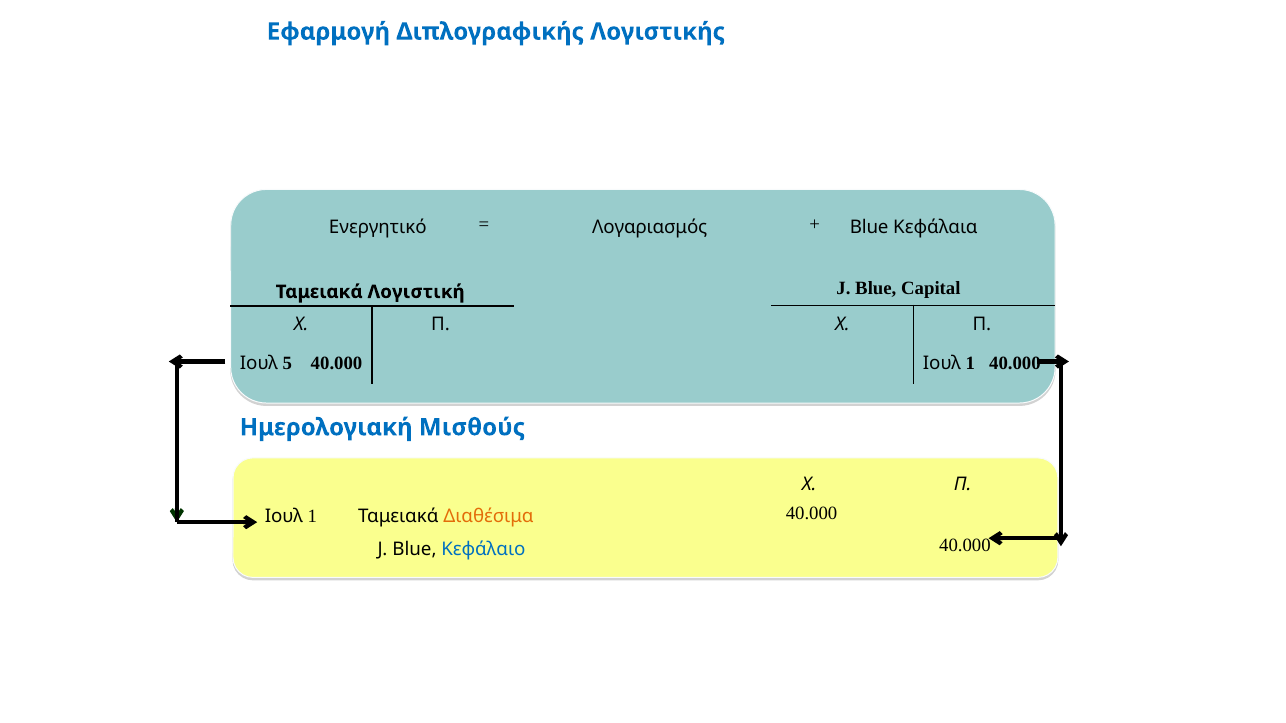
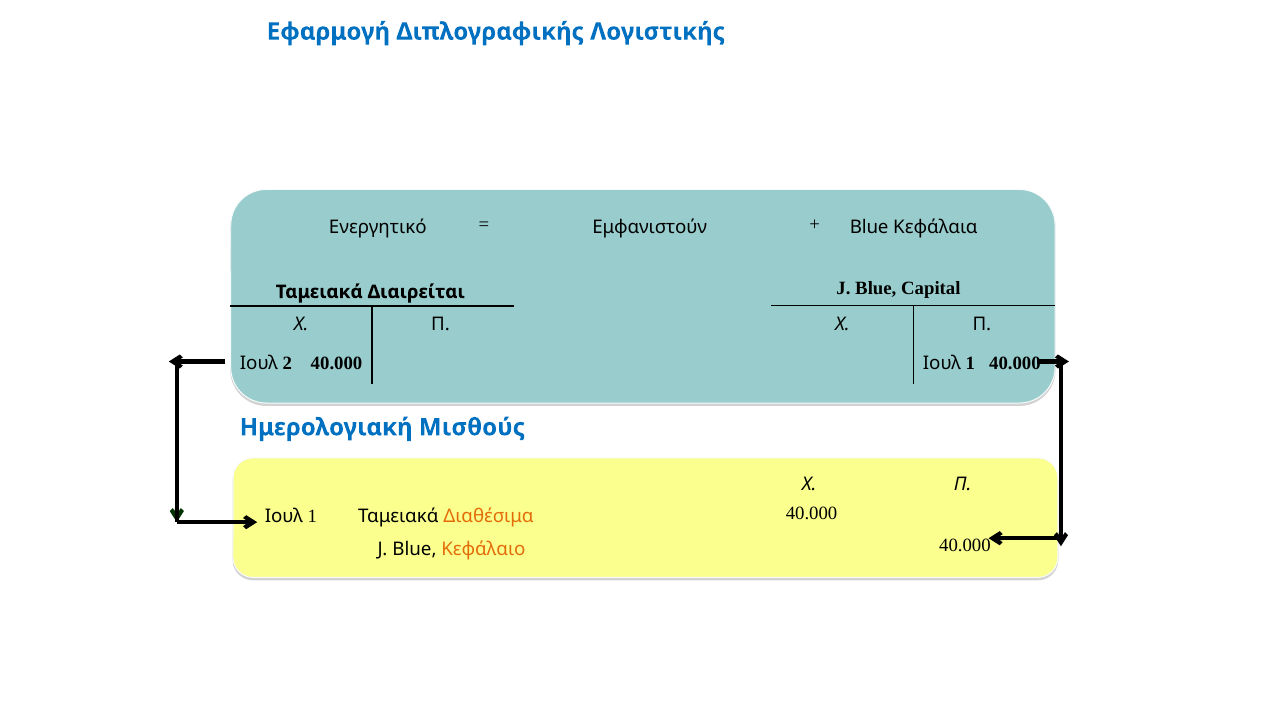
Λογαριασμός: Λογαριασμός -> Εμφανιστούν (650, 228)
Λογιστική: Λογιστική -> Διαιρείται (416, 292)
Ιουλ 5: 5 -> 2 (287, 364)
Κεφάλαιο colour: blue -> orange (483, 549)
